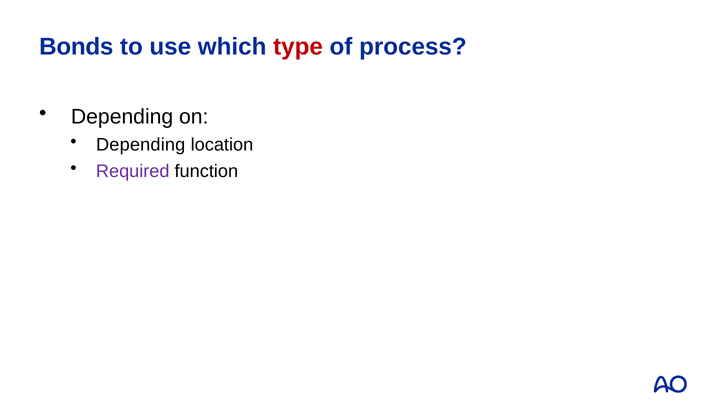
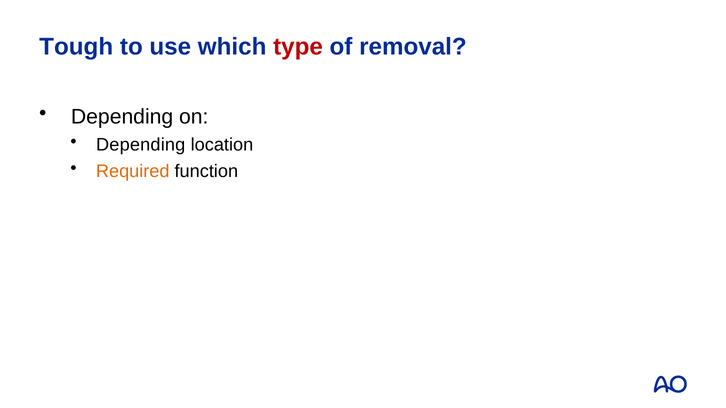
Bonds: Bonds -> Tough (76, 47)
process: process -> removal (413, 47)
Required colour: purple -> orange (133, 171)
